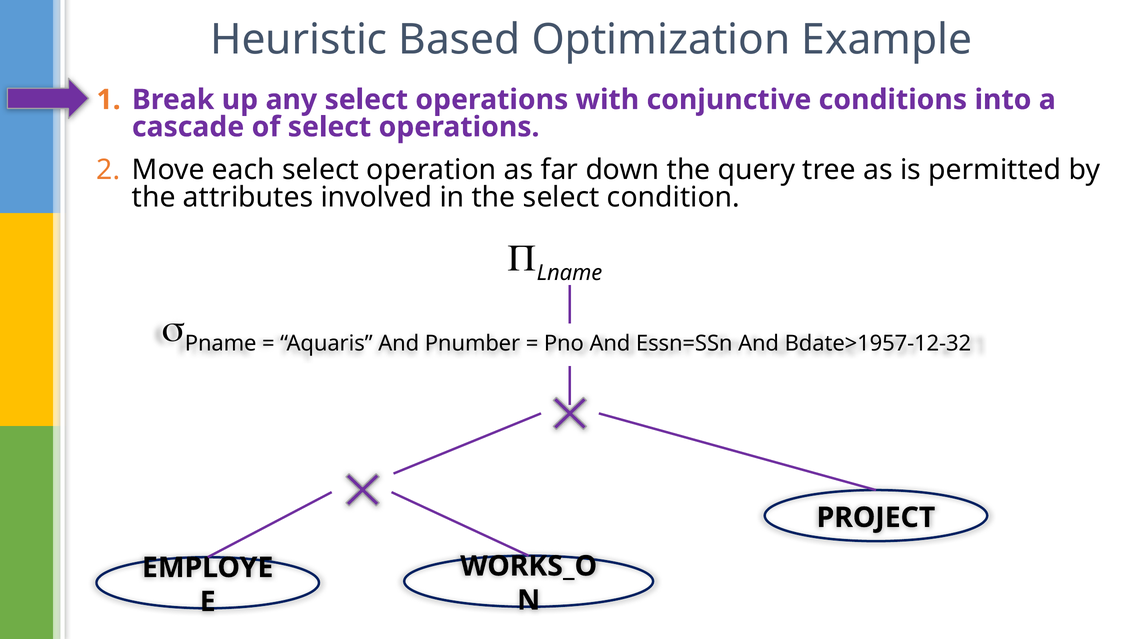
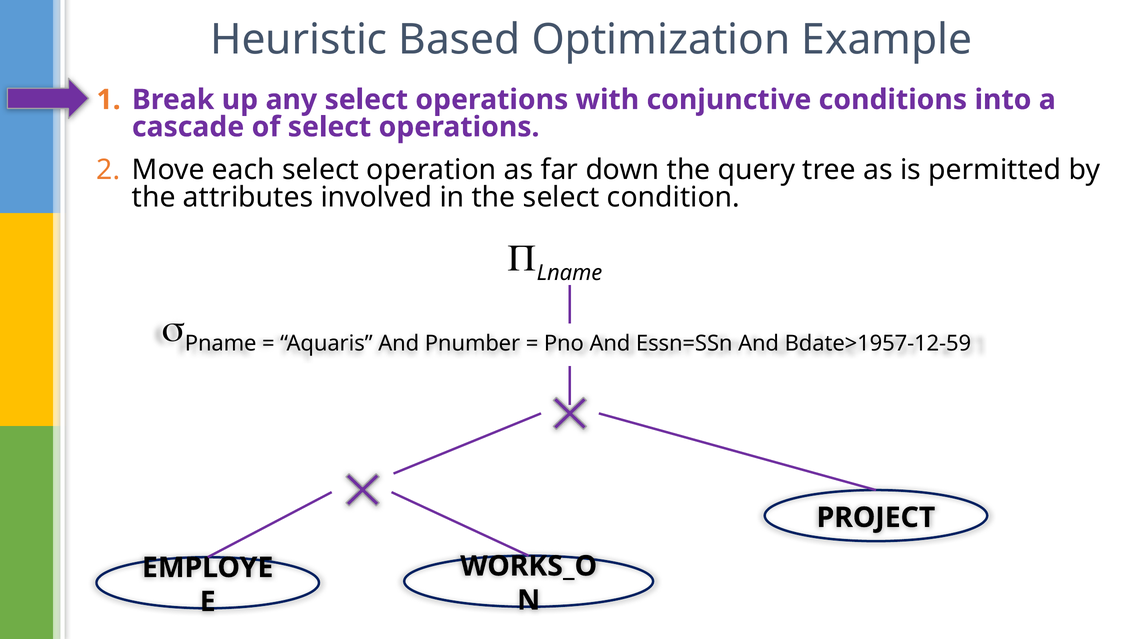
Bdate>1957-12-32: Bdate>1957-12-32 -> Bdate>1957-12-59 (878, 343)
